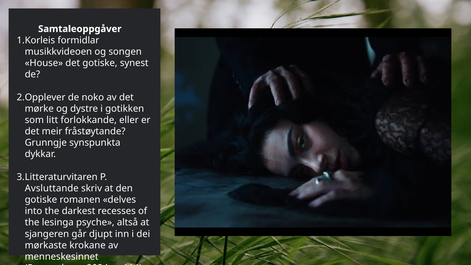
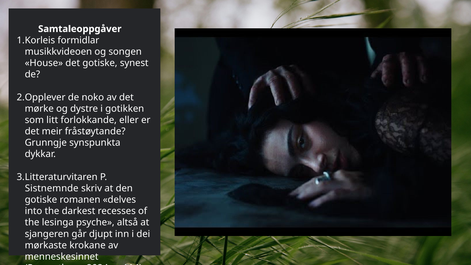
Avsluttande: Avsluttande -> Sistnemnde (52, 188)
